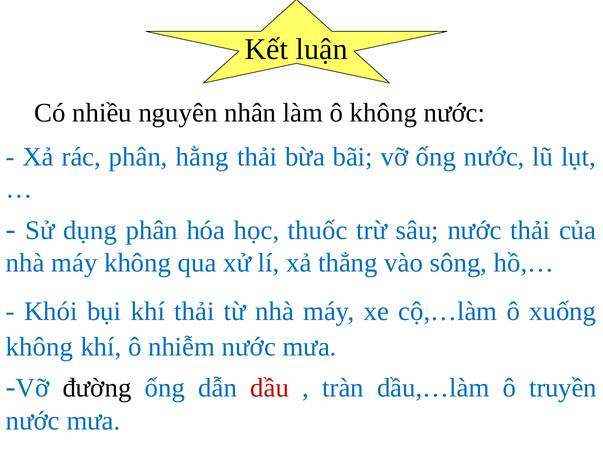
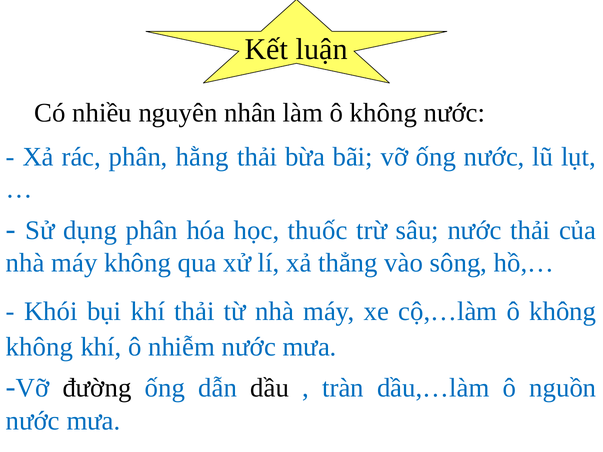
cộ,…làm ô xuống: xuống -> không (563, 311)
dầu colour: red -> black (270, 388)
truyền: truyền -> nguồn (563, 388)
